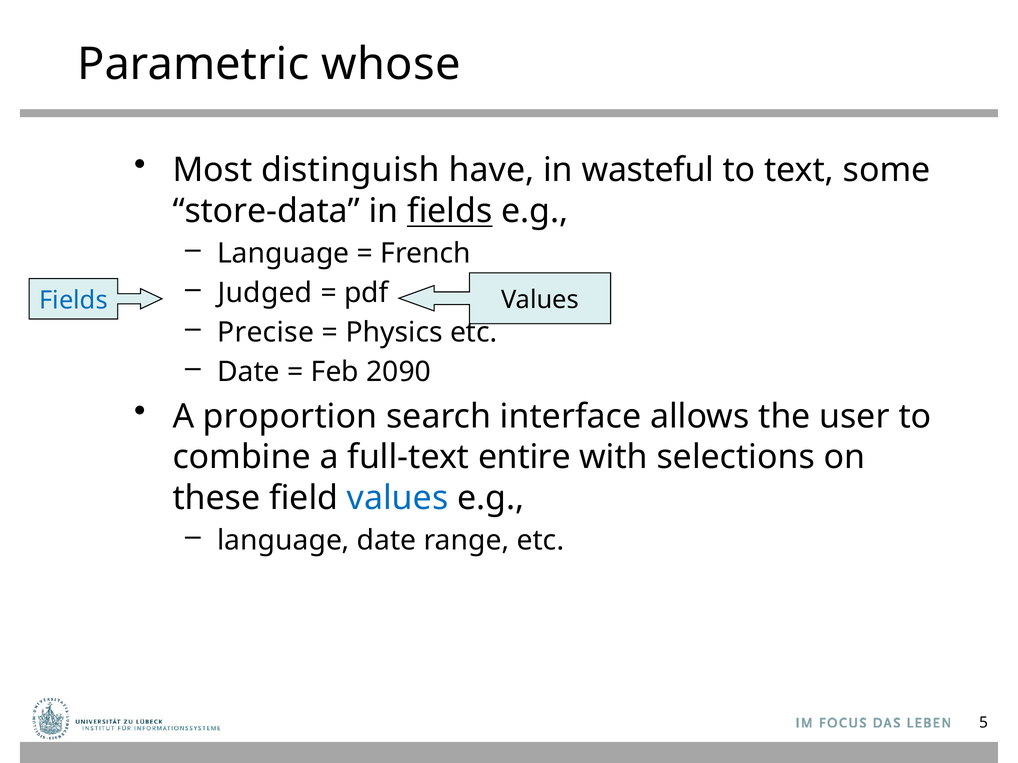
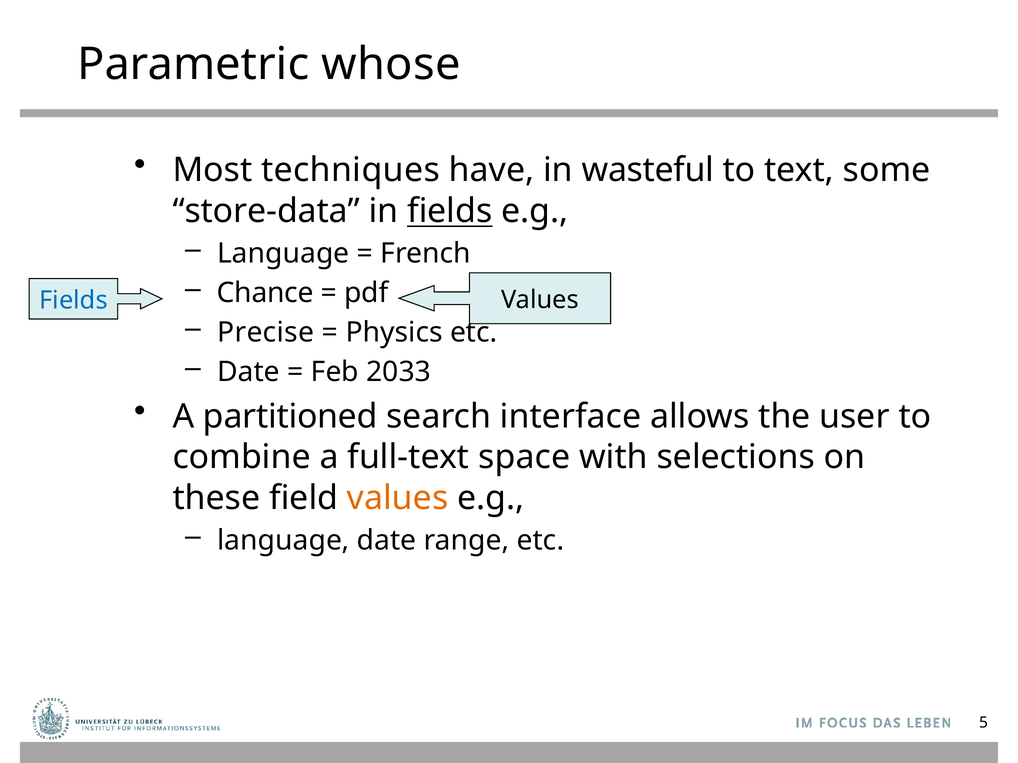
distinguish: distinguish -> techniques (350, 170)
Judged: Judged -> Chance (265, 293)
2090: 2090 -> 2033 (399, 372)
proportion: proportion -> partitioned (290, 417)
entire: entire -> space (524, 458)
values colour: blue -> orange (398, 498)
